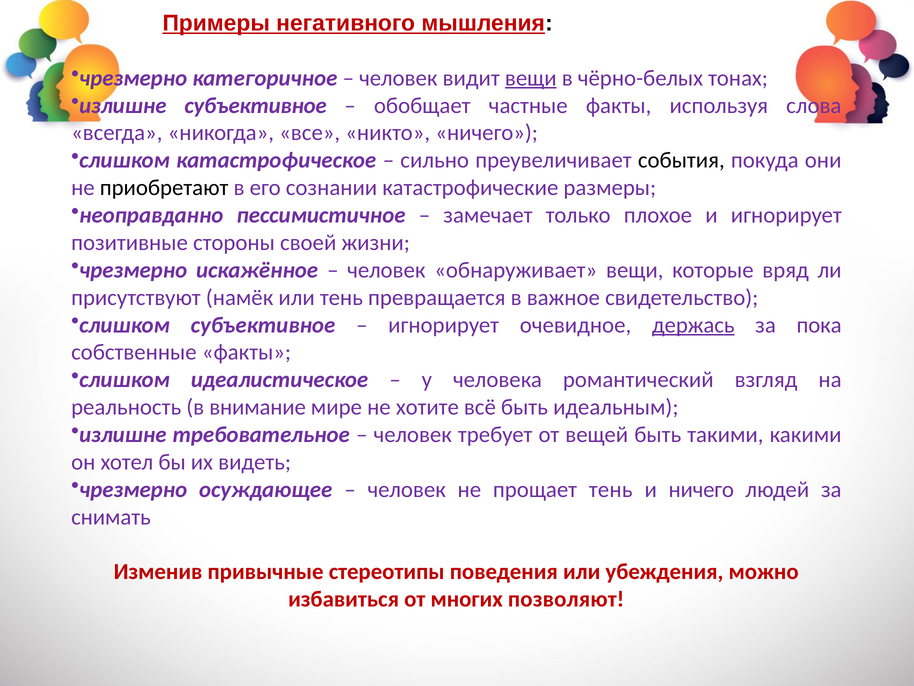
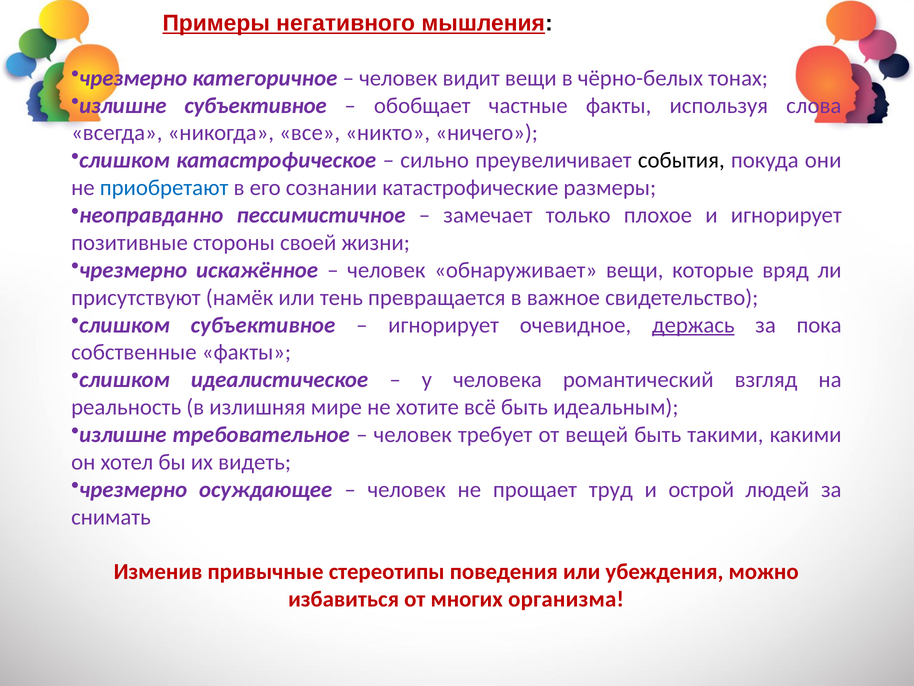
вещи underline: present -> none (531, 78)
приобретают colour: black -> blue (164, 188)
внимание: внимание -> излишняя (258, 407)
прощает тень: тень -> труд (611, 489)
и ничего: ничего -> острой (701, 489)
позволяют: позволяют -> организма (566, 599)
